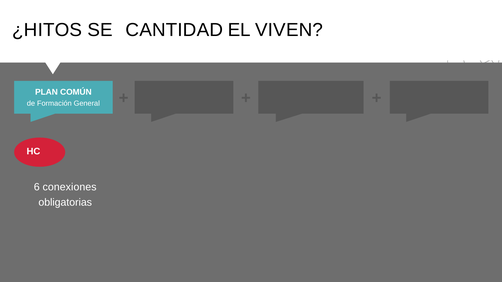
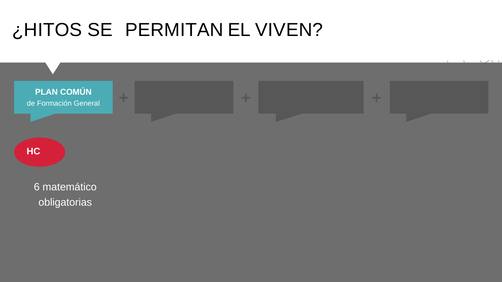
CANTIDAD: CANTIDAD -> PERMITAN (174, 30)
conexiones: conexiones -> matemático (70, 187)
